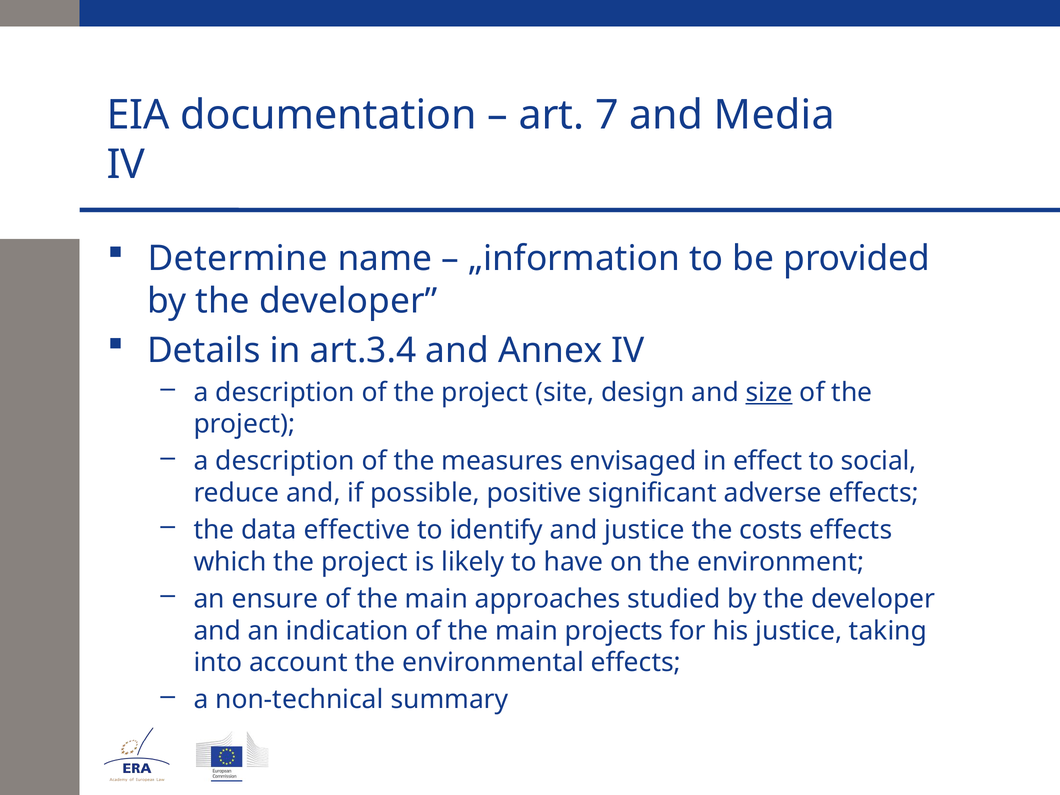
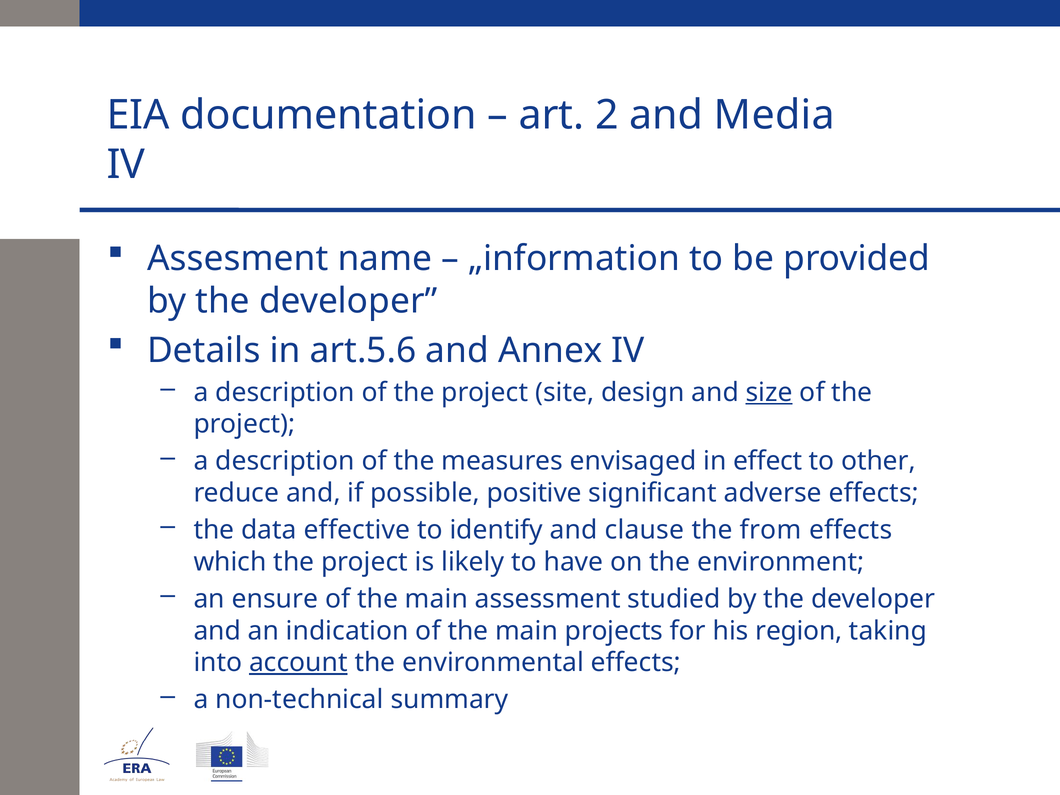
7: 7 -> 2 (607, 115)
Determine: Determine -> Assesment (238, 259)
art.3.4: art.3.4 -> art.5.6 (363, 350)
social: social -> other (878, 461)
and justice: justice -> clause (644, 530)
costs: costs -> from (771, 530)
approaches: approaches -> assessment (548, 599)
his justice: justice -> region (799, 631)
account underline: none -> present (298, 663)
